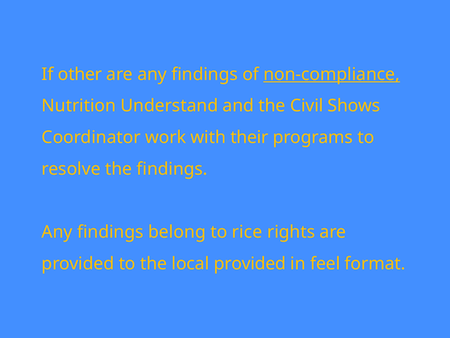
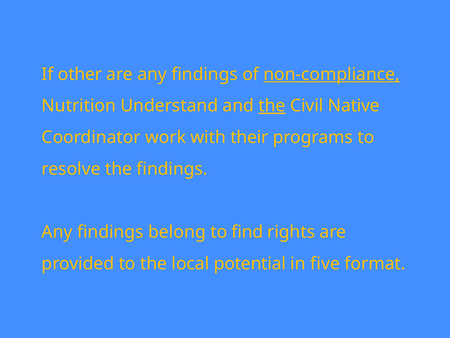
the underline: none -> present (272, 106)
Shows: Shows -> Native (354, 106)
rice: rice -> find (247, 232)
local provided: provided -> potential (250, 263)
feel: feel -> five (325, 263)
